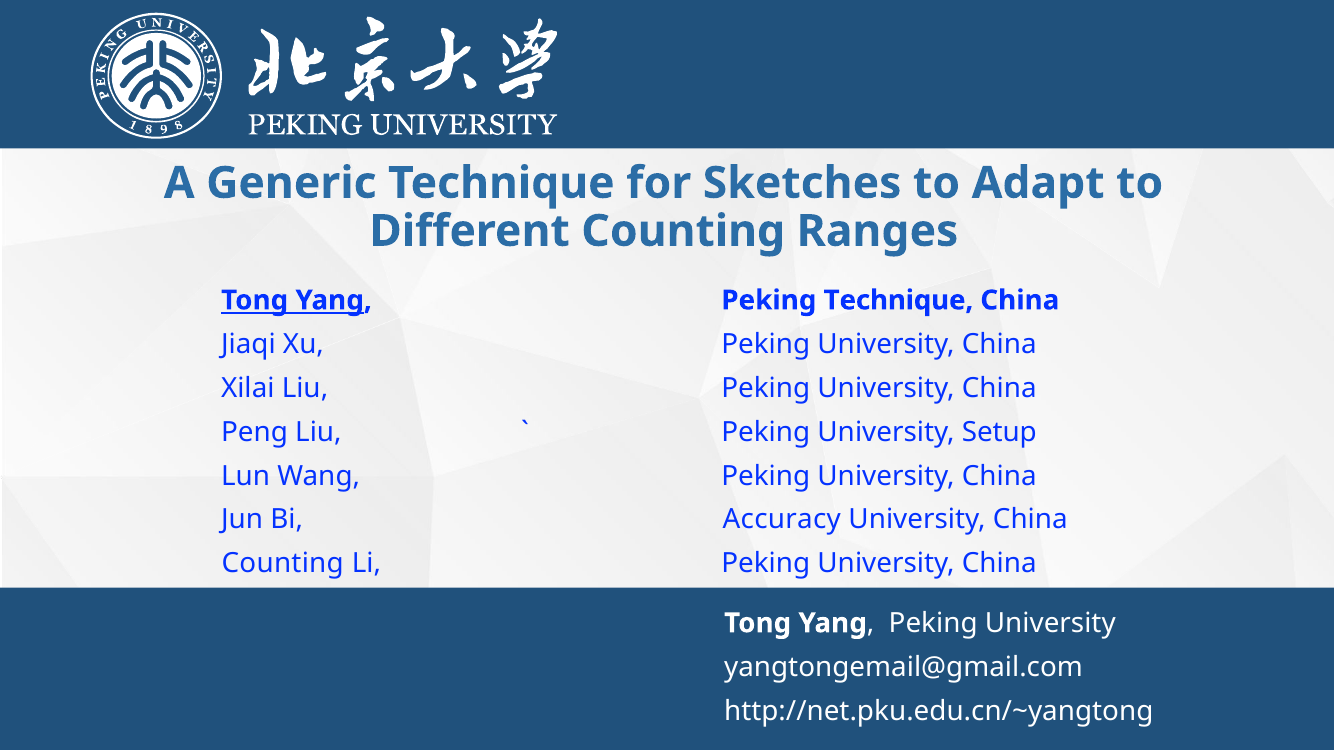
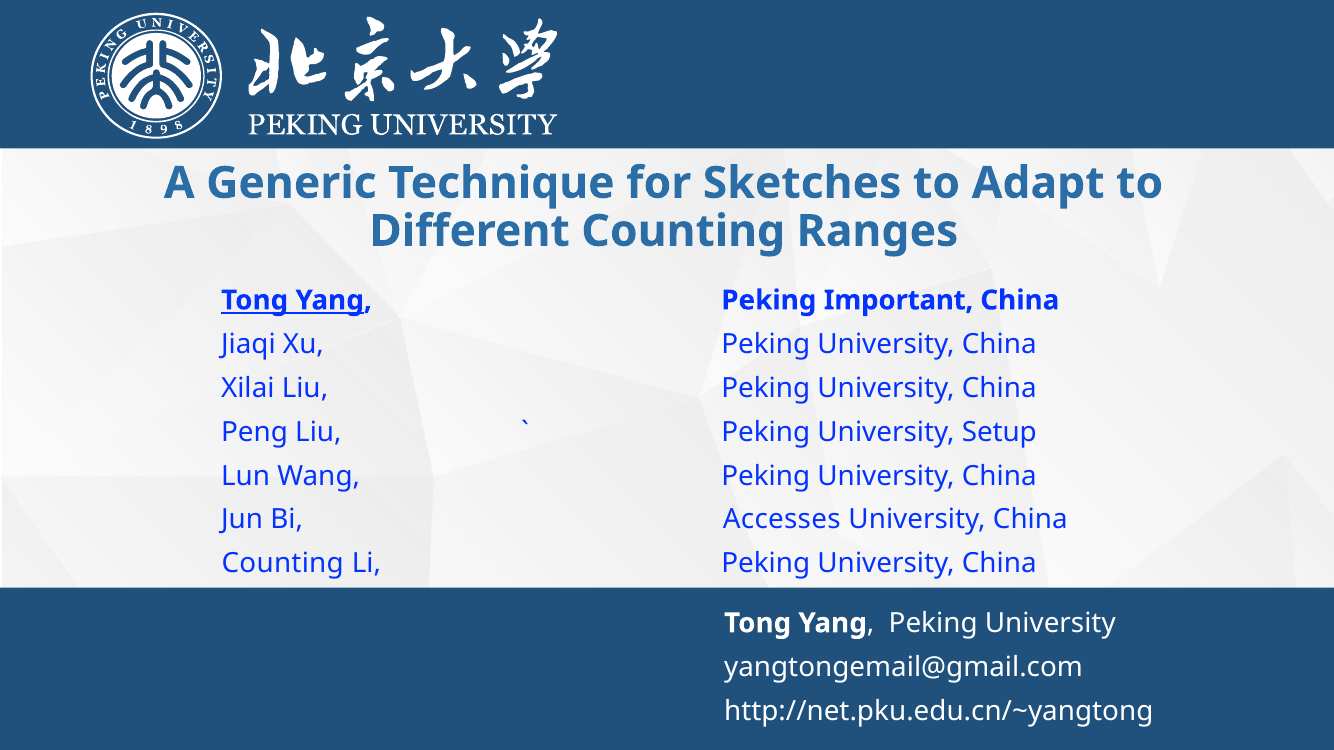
Peking Technique: Technique -> Important (898, 300)
Accuracy: Accuracy -> Accesses (782, 520)
